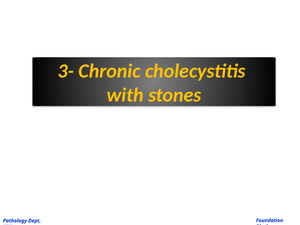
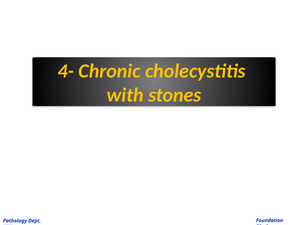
3-: 3- -> 4- (66, 71)
